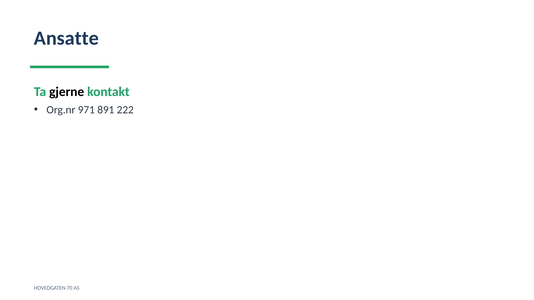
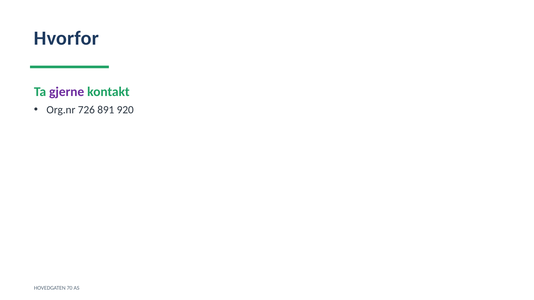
Ansatte: Ansatte -> Hvorfor (66, 38)
gjerne colour: black -> purple (67, 92)
971: 971 -> 726 (86, 110)
222: 222 -> 920 (125, 110)
